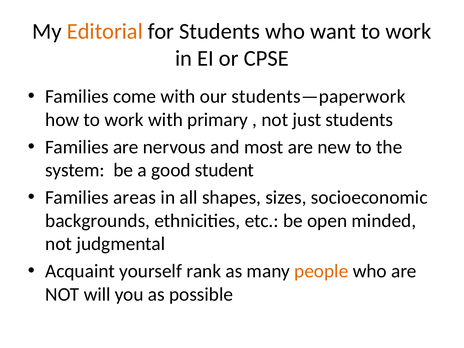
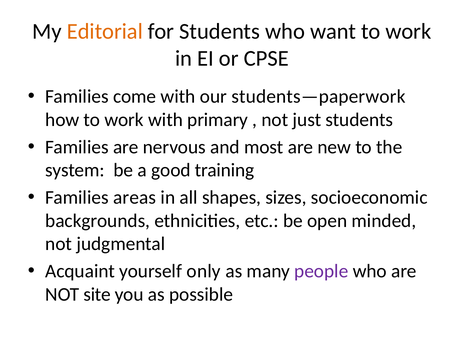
student: student -> training (224, 170)
rank: rank -> only (204, 271)
people colour: orange -> purple (321, 271)
will: will -> site (97, 294)
